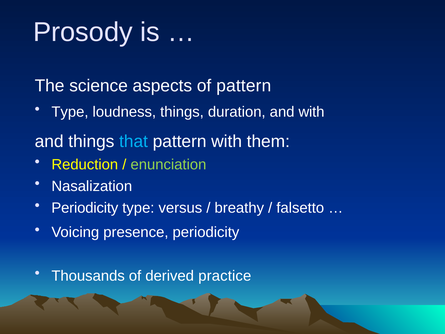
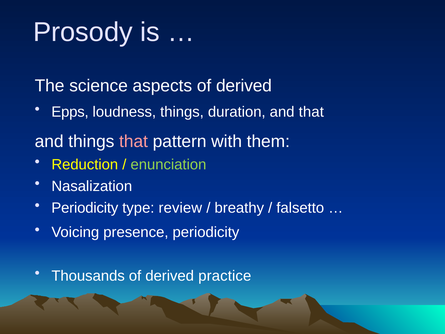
aspects of pattern: pattern -> derived (244, 86)
Type: Type -> Epps (70, 112)
and with: with -> that (311, 112)
that colour: light blue -> pink (134, 141)
versus: versus -> review (180, 208)
